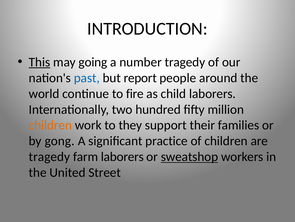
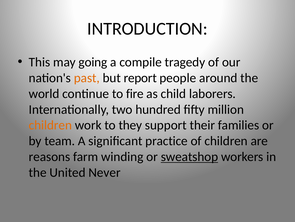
This underline: present -> none (39, 62)
number: number -> compile (141, 62)
past colour: blue -> orange (87, 78)
gong: gong -> team (60, 141)
tragedy: tragedy -> reasons (49, 156)
farm laborers: laborers -> winding (122, 156)
Street: Street -> Never (105, 172)
